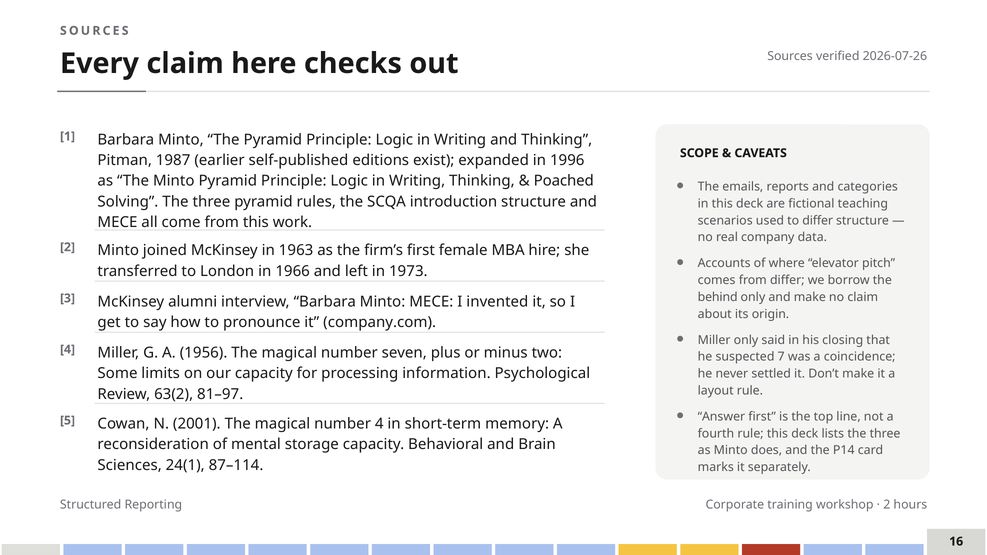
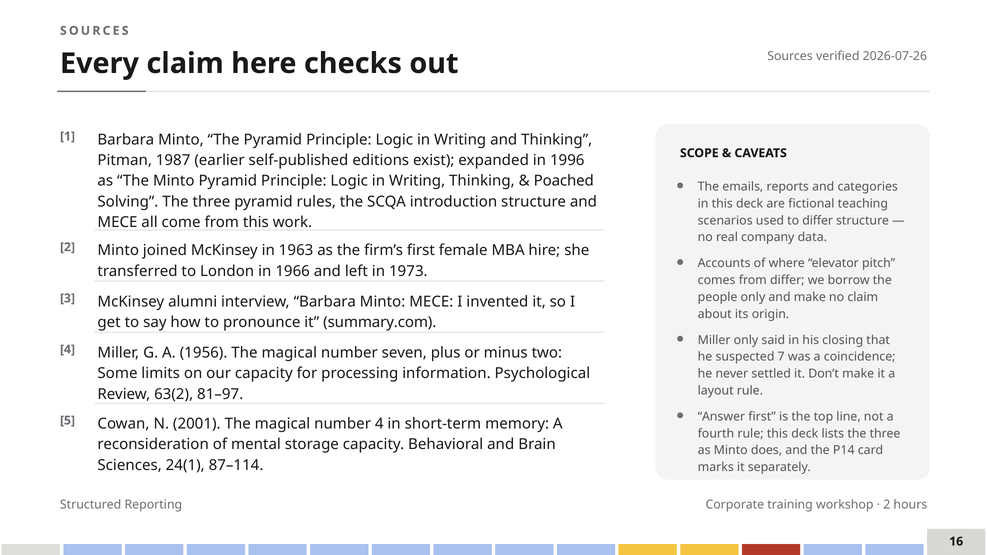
behind: behind -> people (718, 297)
company.com: company.com -> summary.com (380, 322)
